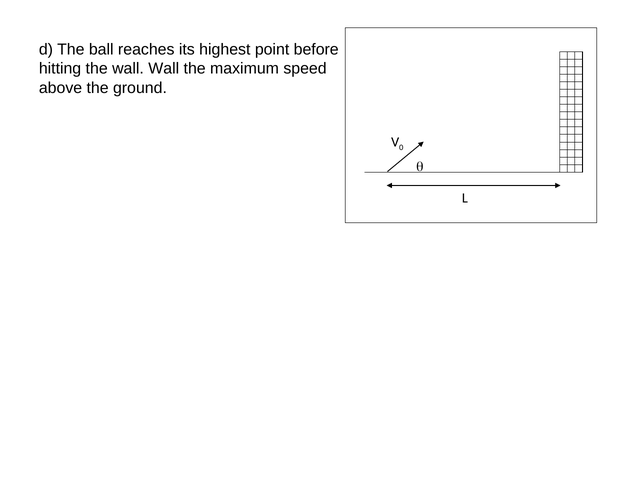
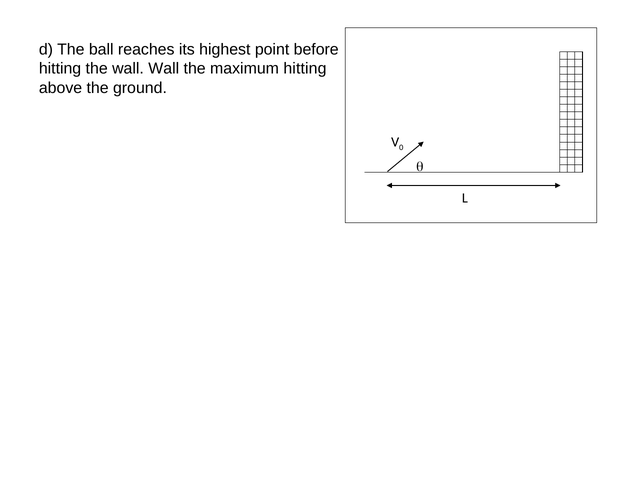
maximum speed: speed -> hitting (305, 69)
